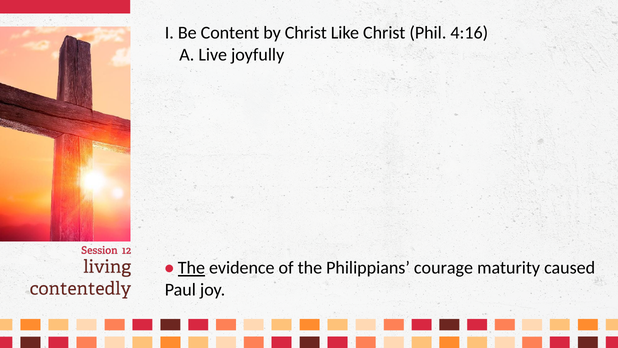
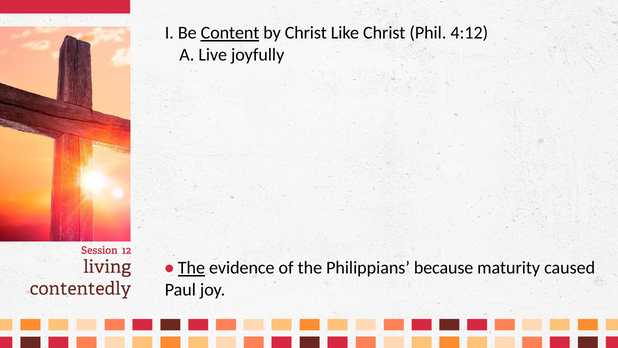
Content underline: none -> present (230, 33)
4:16: 4:16 -> 4:12 (469, 33)
courage: courage -> because (444, 268)
